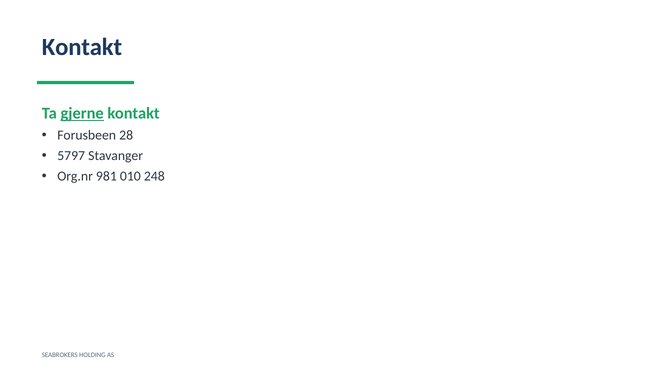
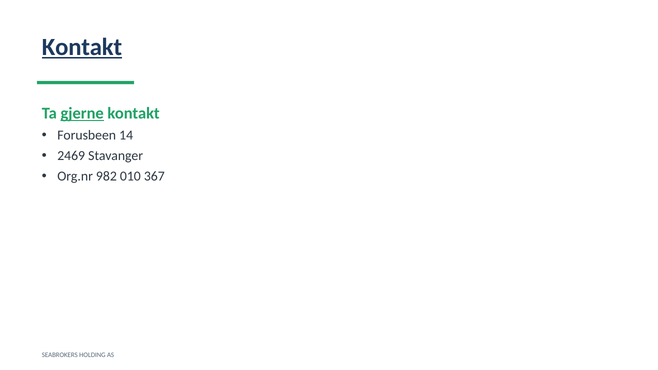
Kontakt underline: none -> present (82, 47)
28: 28 -> 14 (126, 135)
5797: 5797 -> 2469 (71, 156)
981: 981 -> 982 (106, 176)
248: 248 -> 367 (154, 176)
